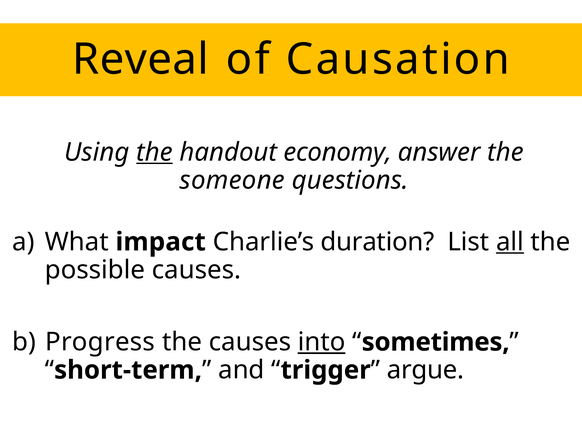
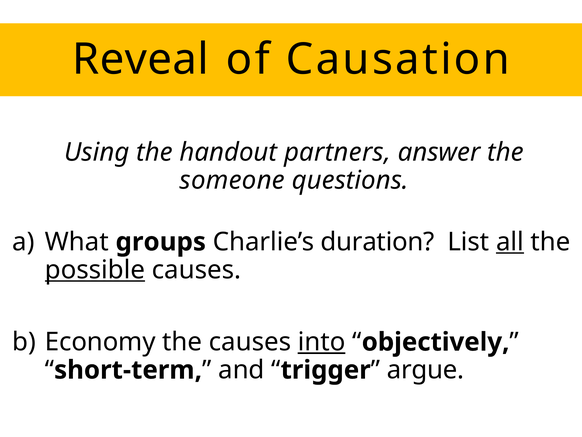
the underline: present -> none (154, 152)
economy: economy -> partners (337, 152)
impact: impact -> groups (161, 242)
possible underline: none -> present (95, 270)
Progress: Progress -> Economy (100, 342)
sometimes: sometimes -> objectively (436, 342)
